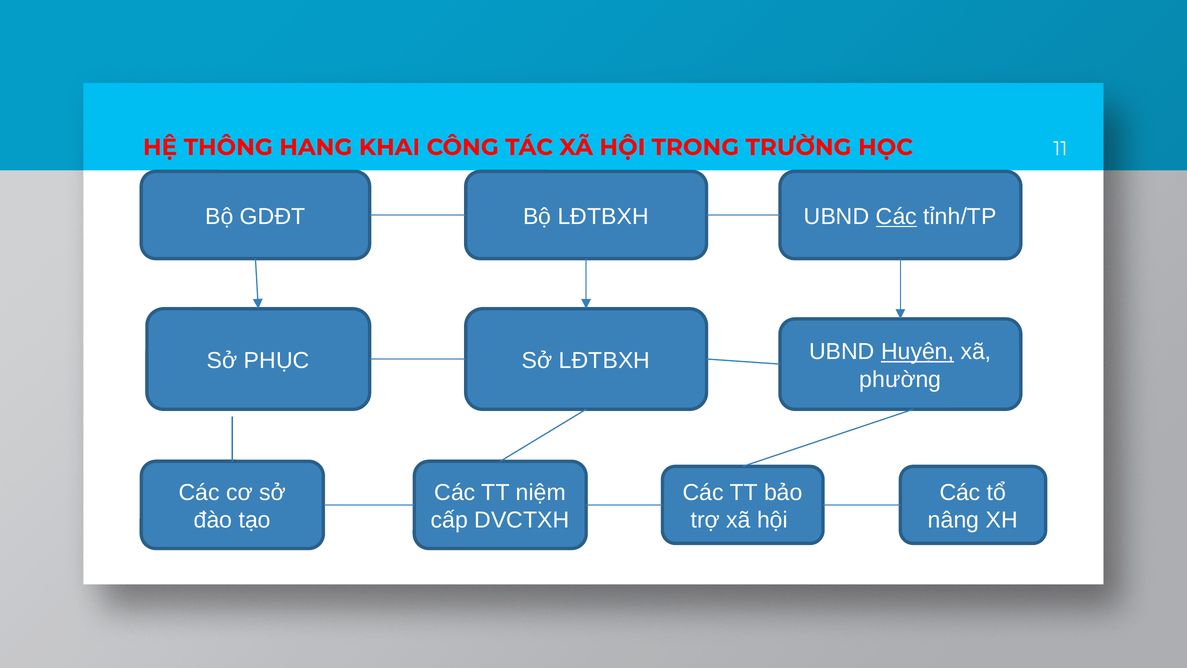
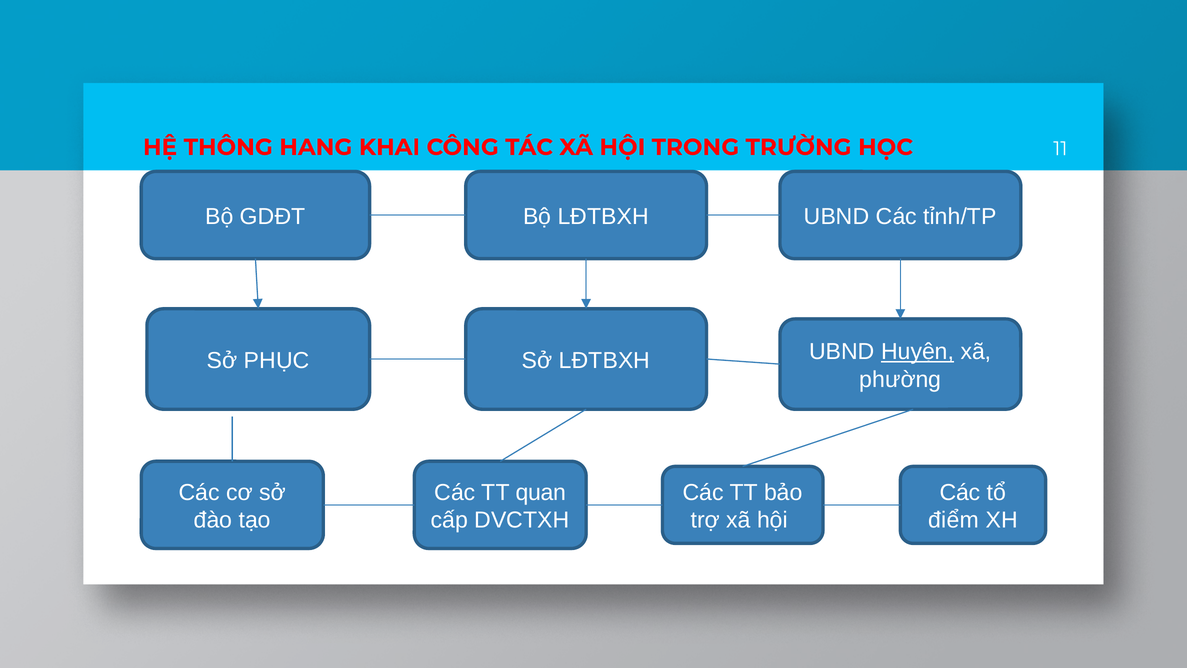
Các underline: present -> none (896, 217)
niệm: niệm -> quan (541, 492)
nâng: nâng -> điểm (953, 520)
